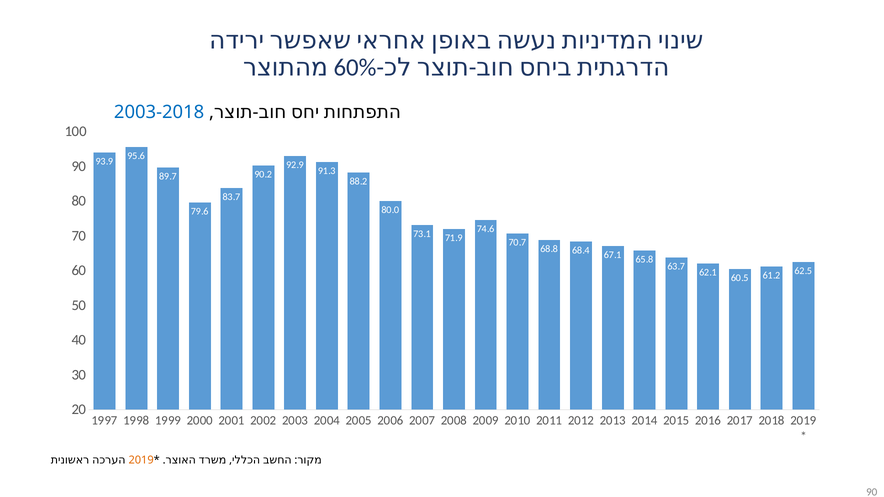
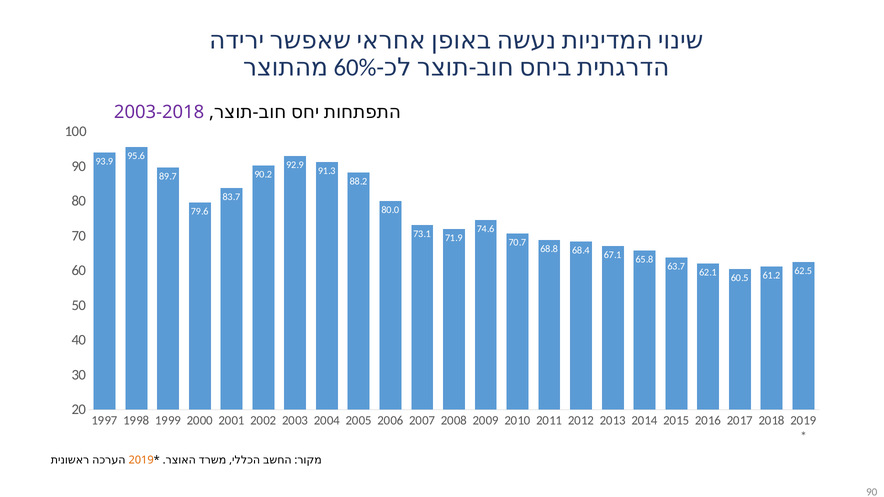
2003-2018 colour: blue -> purple (159, 112)
